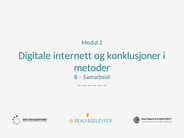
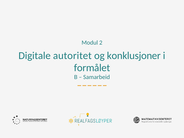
internett: internett -> autoritet (72, 56)
metoder: metoder -> formålet (92, 68)
